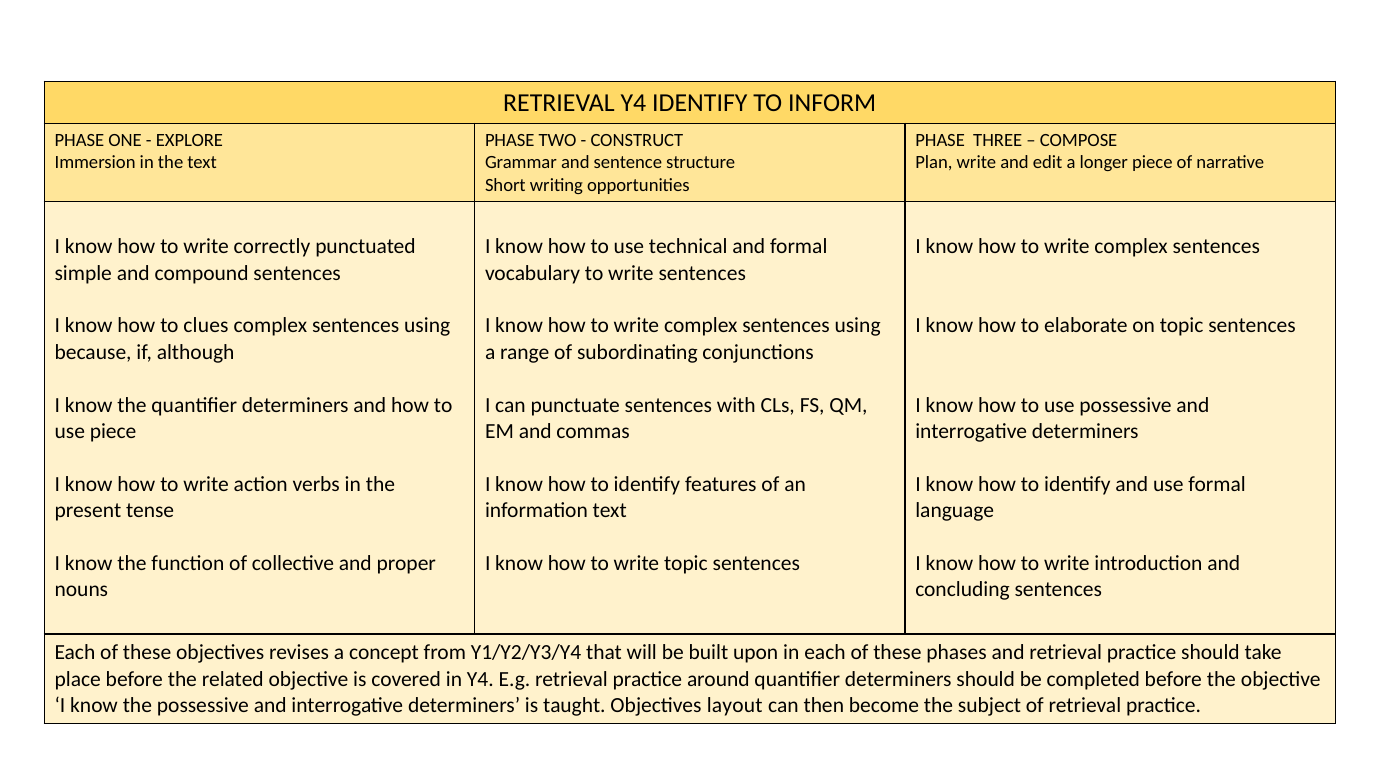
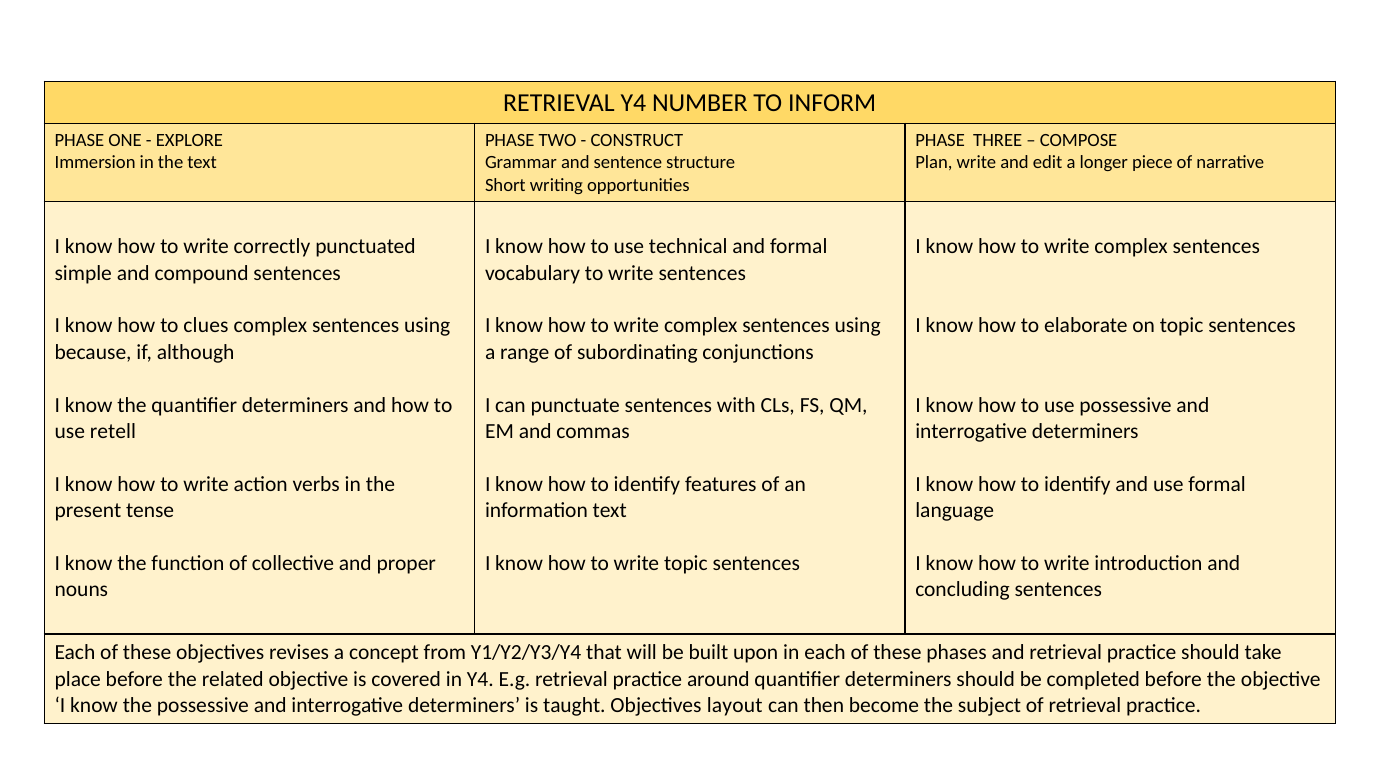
Y4 IDENTIFY: IDENTIFY -> NUMBER (700, 103)
use piece: piece -> retell (113, 431)
